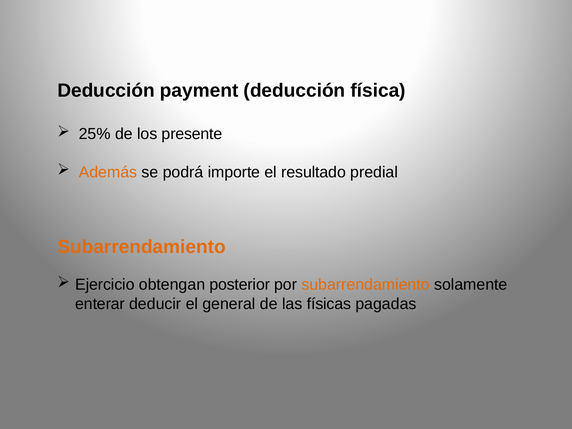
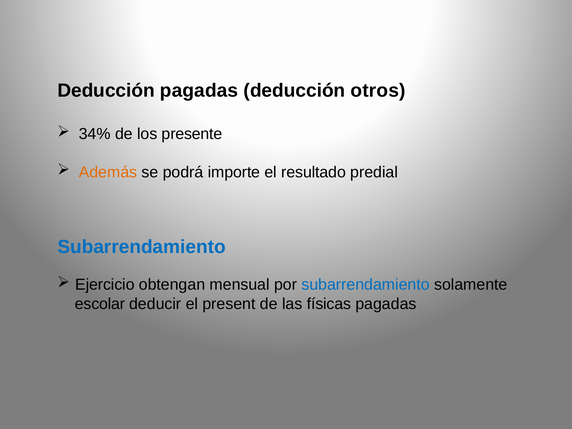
Deducción payment: payment -> pagadas (199, 90)
física: física -> otros (378, 90)
25%: 25% -> 34% (95, 134)
Subarrendamiento colour: orange -> blue (142, 247)
posterior: posterior -> mensual (240, 285)
subarrendamiento colour: orange -> blue (366, 285)
enterar: enterar -> escolar (100, 304)
general: general -> present (229, 304)
